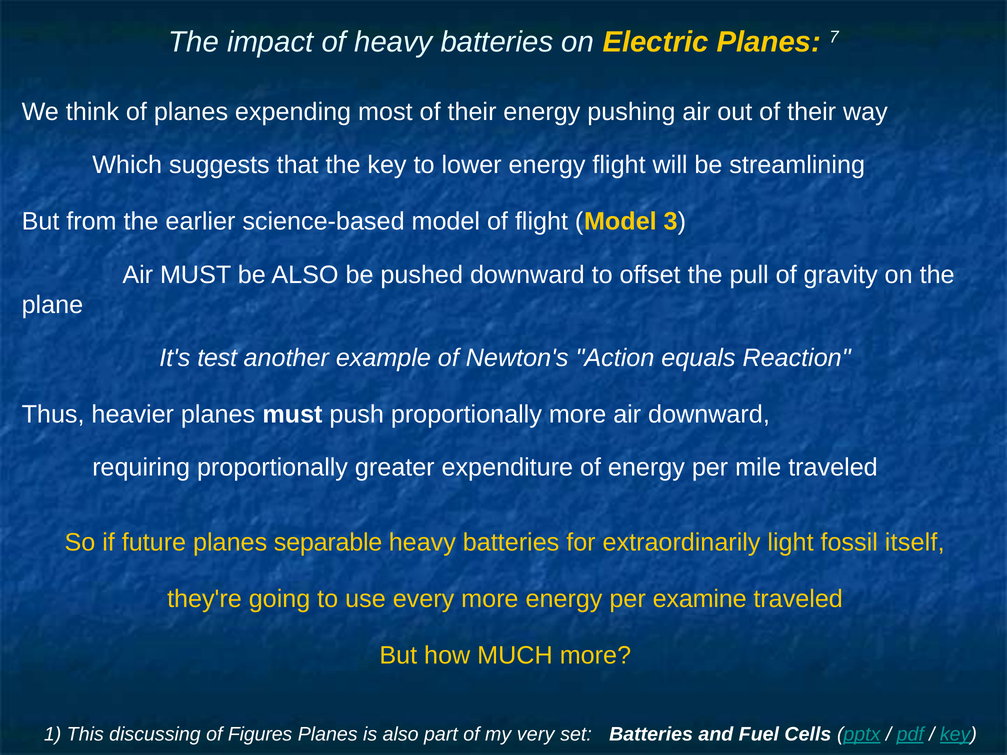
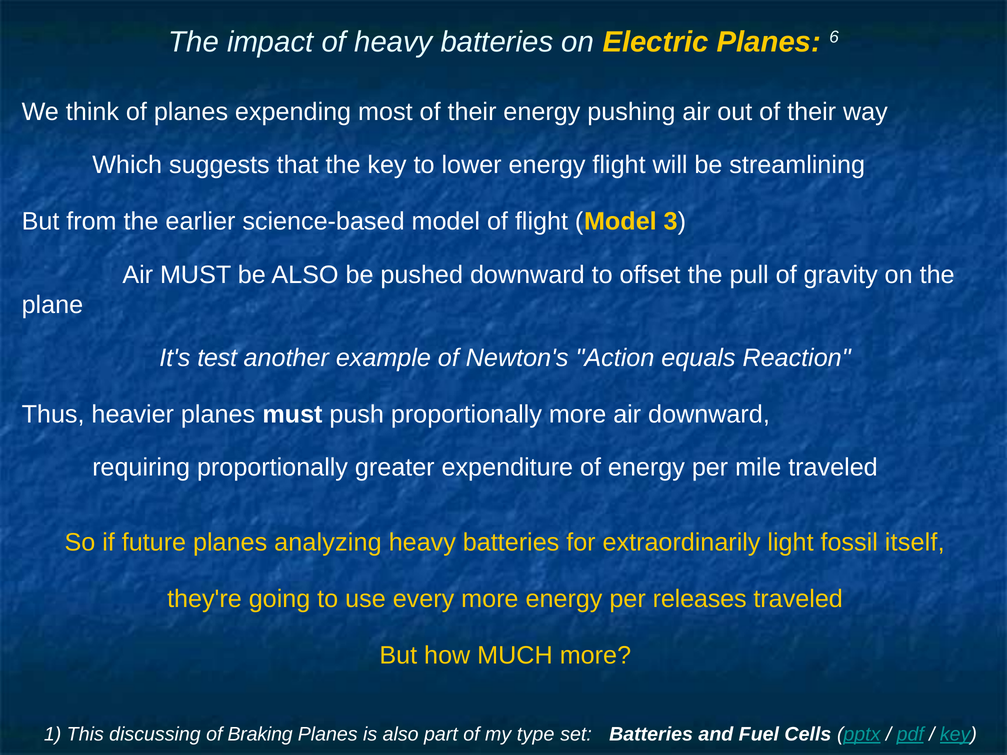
7: 7 -> 6 (834, 37)
separable: separable -> analyzing (328, 543)
examine: examine -> releases (700, 599)
Figures: Figures -> Braking (260, 734)
very: very -> type (536, 734)
